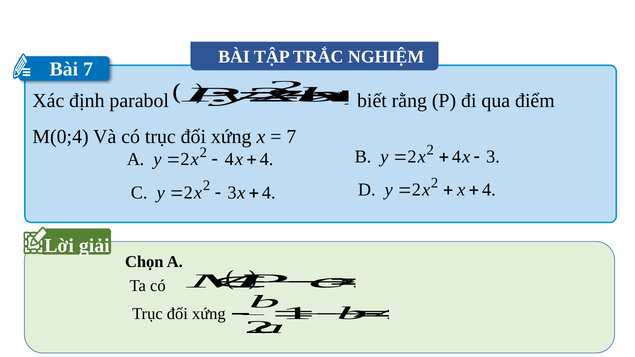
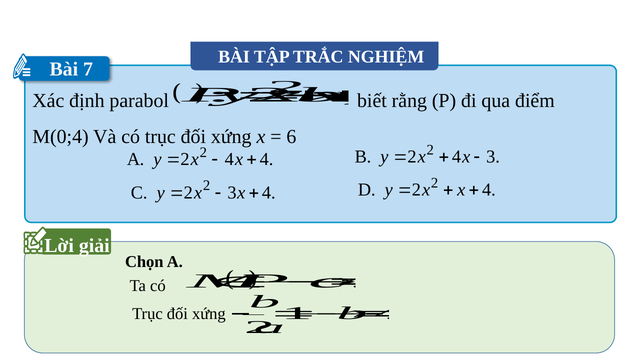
7: 7 -> 6 (291, 137)
